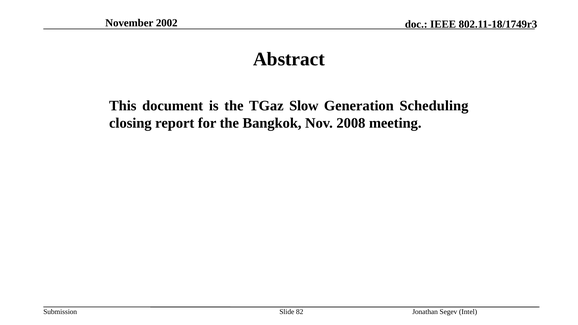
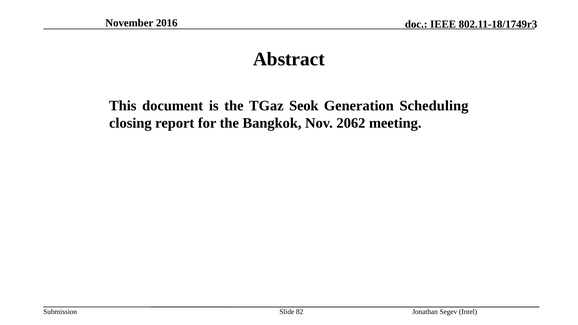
2002: 2002 -> 2016 (167, 23)
Slow: Slow -> Seok (304, 106)
2008: 2008 -> 2062 (351, 123)
